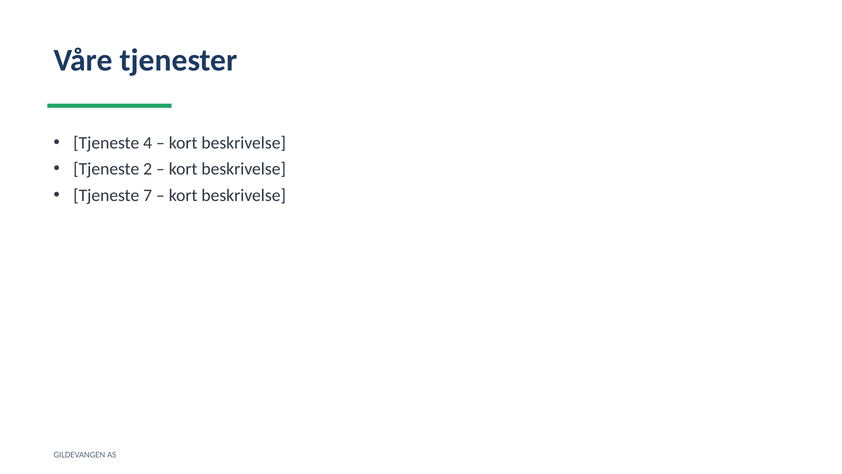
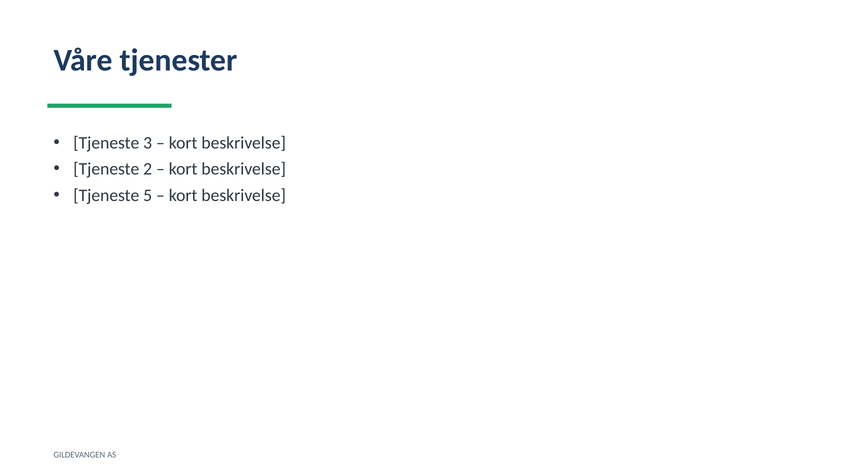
4: 4 -> 3 (148, 143)
7: 7 -> 5 (148, 195)
